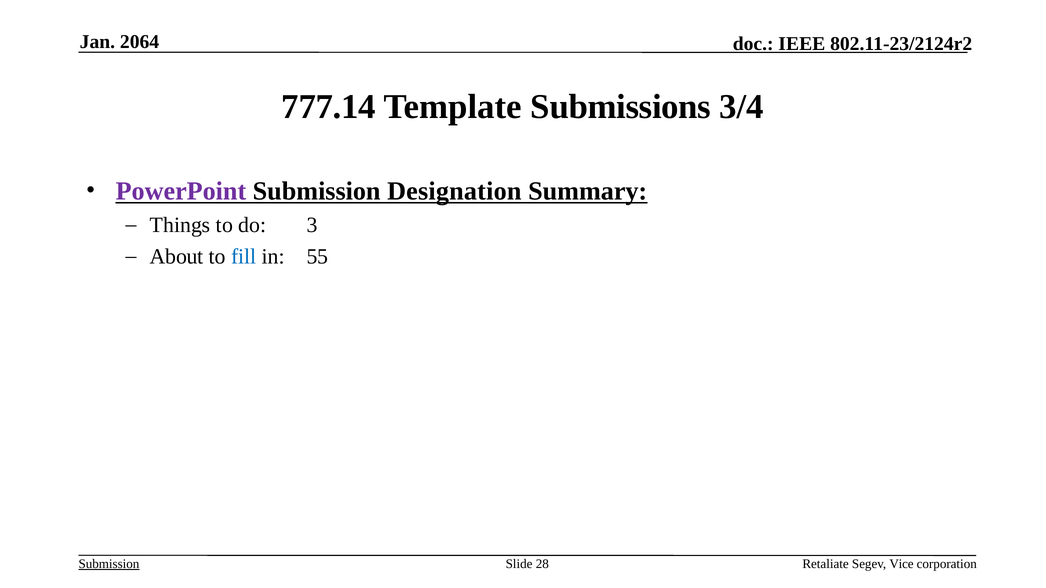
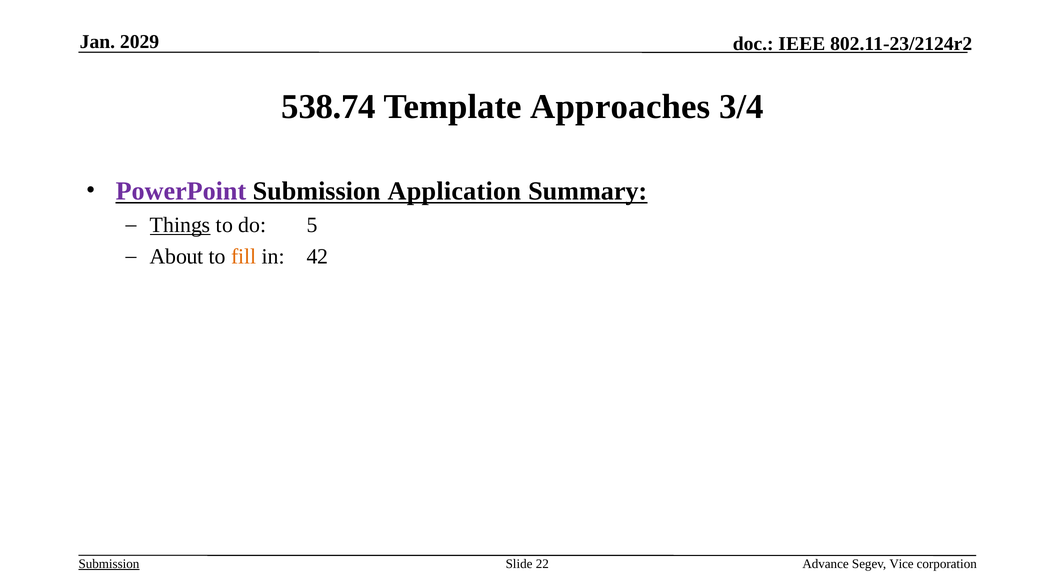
2064: 2064 -> 2029 (140, 42)
777.14: 777.14 -> 538.74 (329, 107)
Submissions: Submissions -> Approaches (620, 107)
Designation: Designation -> Application (454, 191)
Things underline: none -> present (180, 225)
3: 3 -> 5 (312, 225)
fill colour: blue -> orange (244, 257)
55: 55 -> 42 (317, 257)
28: 28 -> 22 (542, 564)
Retaliate: Retaliate -> Advance (826, 564)
